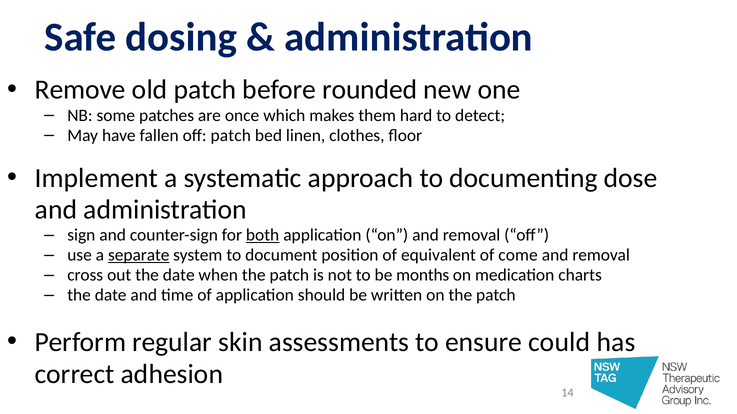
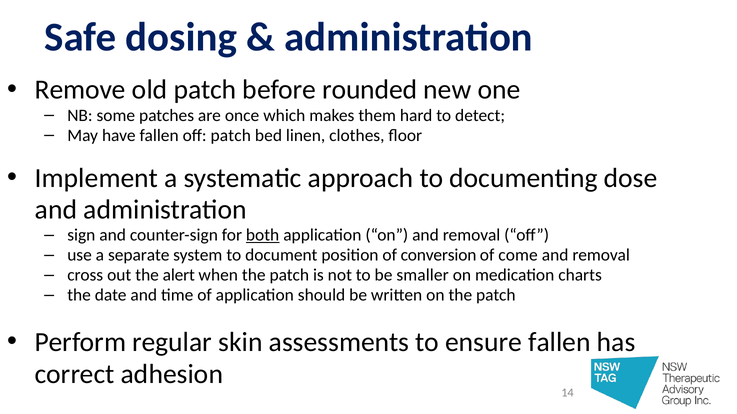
separate underline: present -> none (139, 256)
equivalent: equivalent -> conversion (439, 256)
out the date: date -> alert (179, 276)
months: months -> smaller (423, 276)
ensure could: could -> fallen (559, 343)
